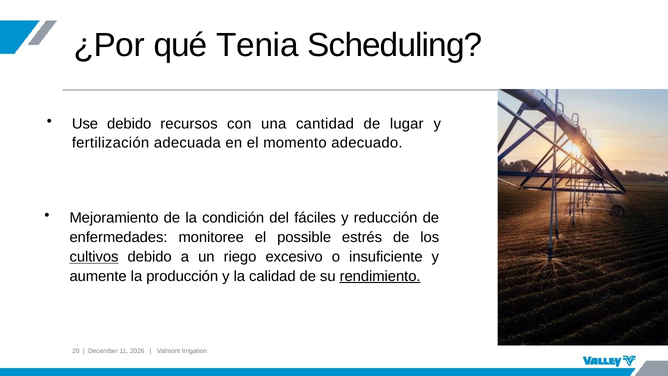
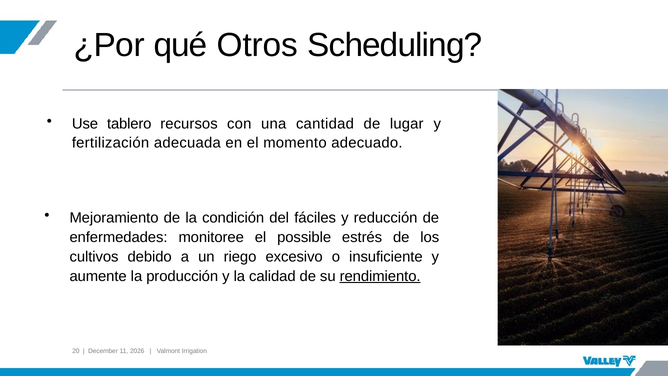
Tenia: Tenia -> Otros (257, 45)
Use debido: debido -> tablero (129, 124)
cultivos underline: present -> none (94, 257)
